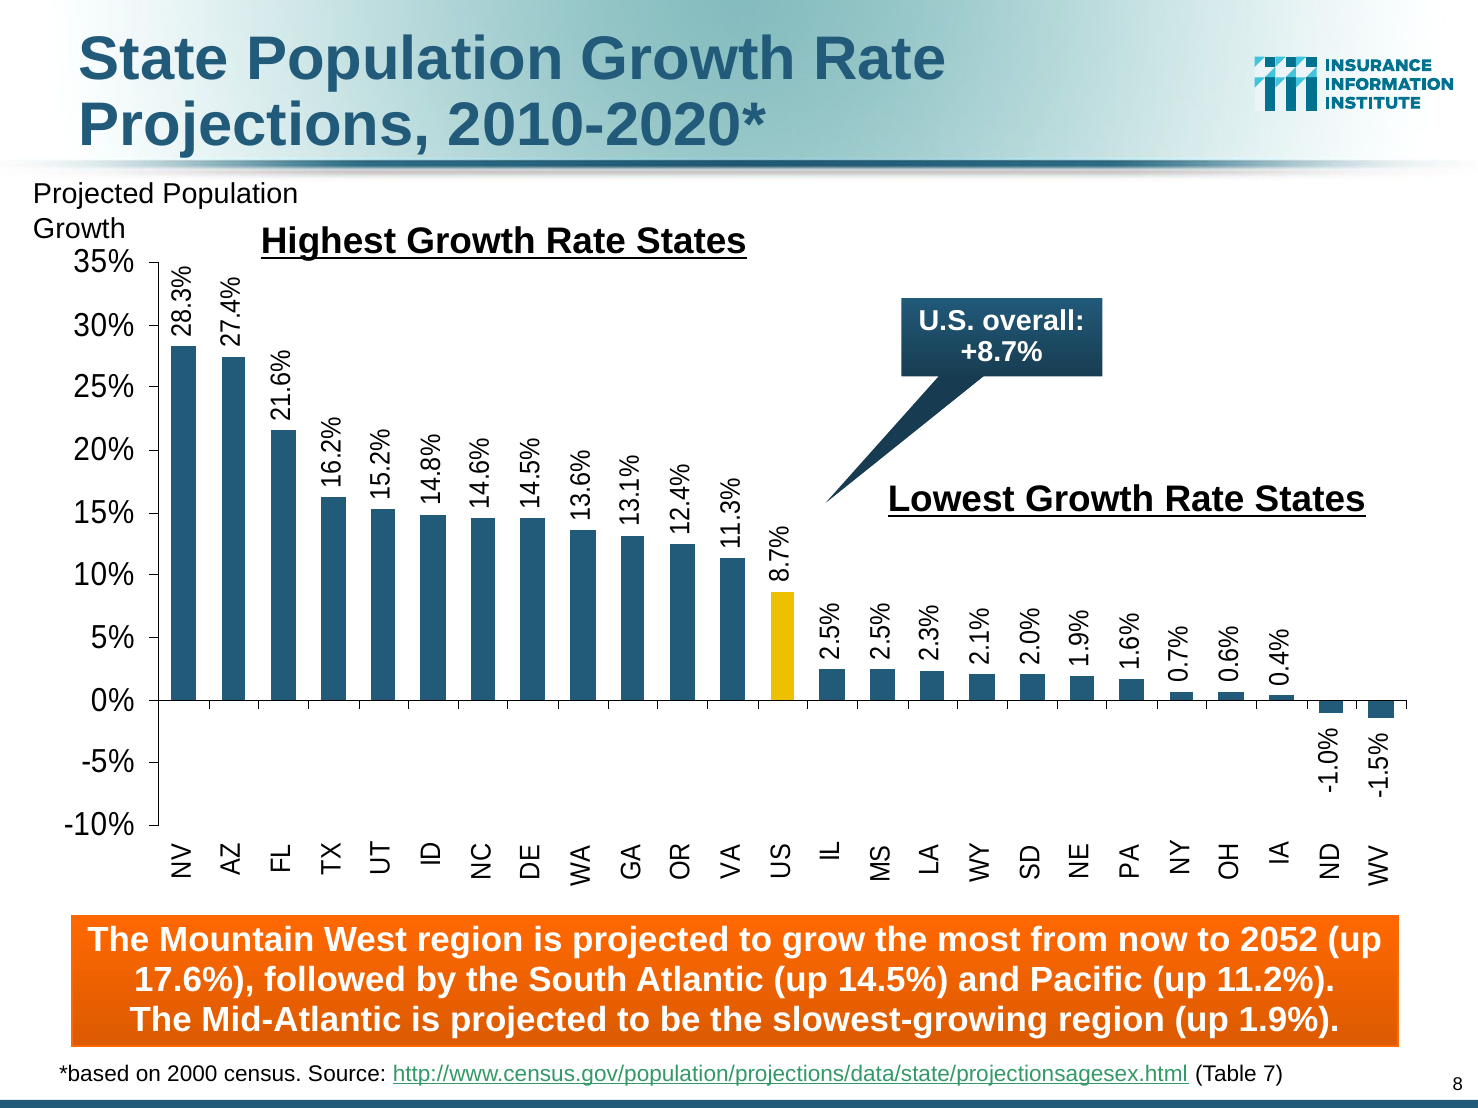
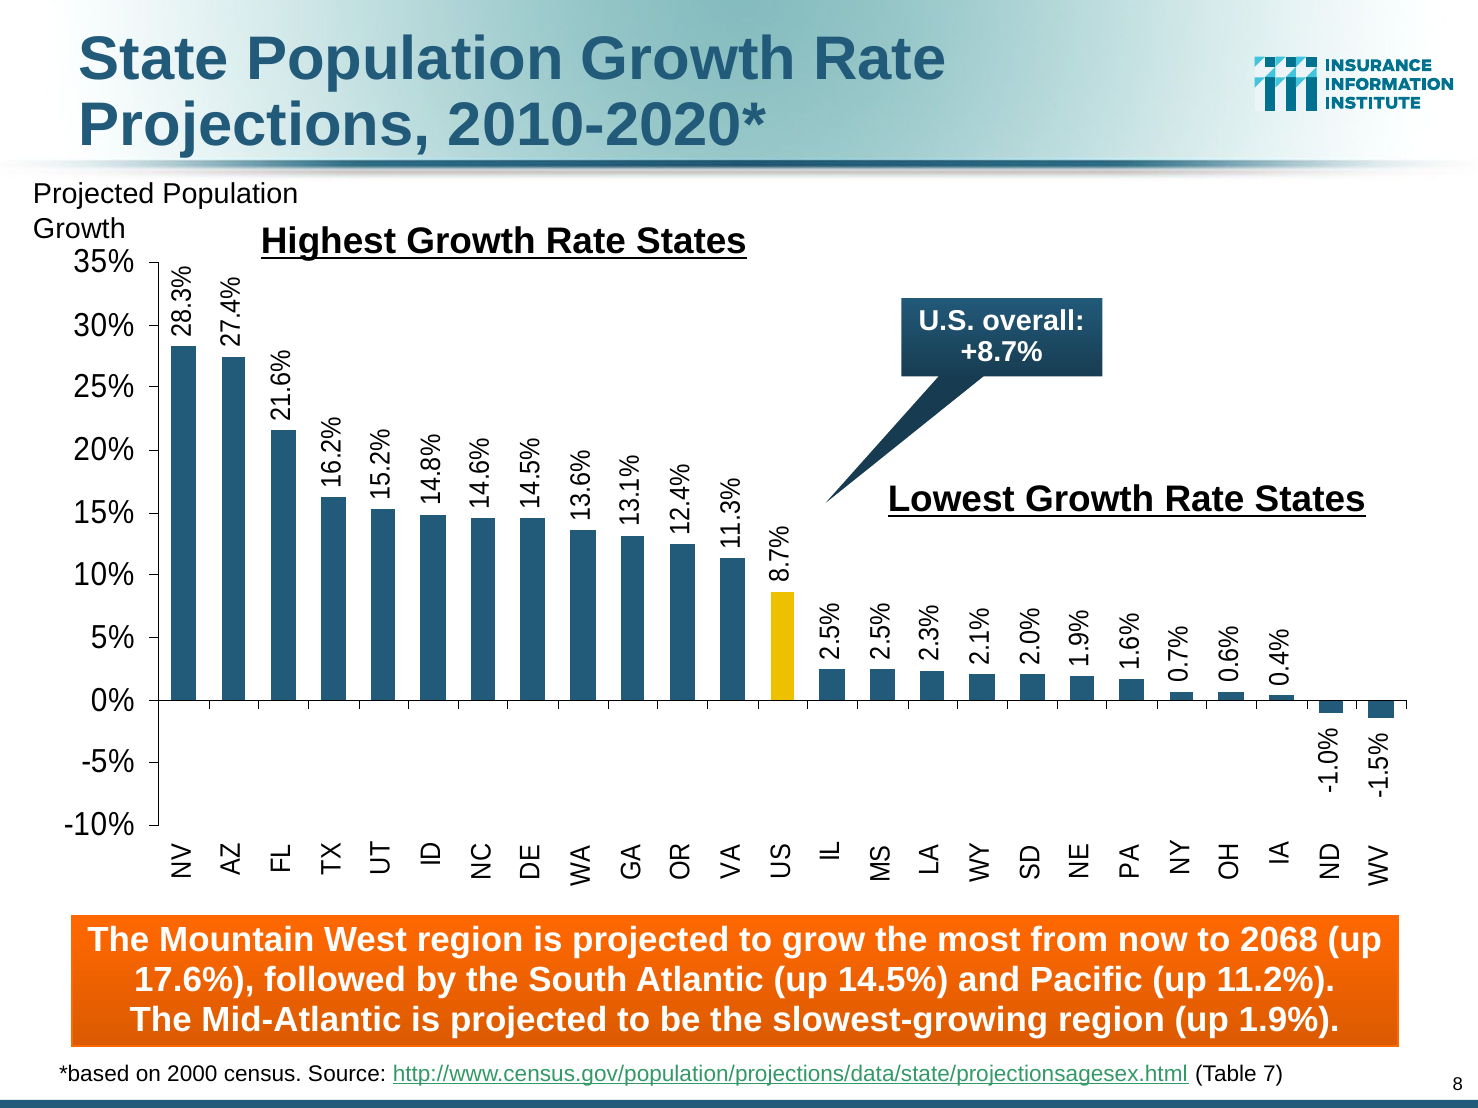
2052: 2052 -> 2068 (1279, 941)
